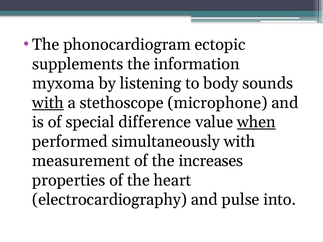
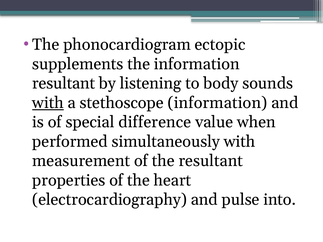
myxoma: myxoma -> resultant (64, 83)
stethoscope microphone: microphone -> information (217, 103)
when underline: present -> none (256, 122)
the increases: increases -> resultant (211, 161)
